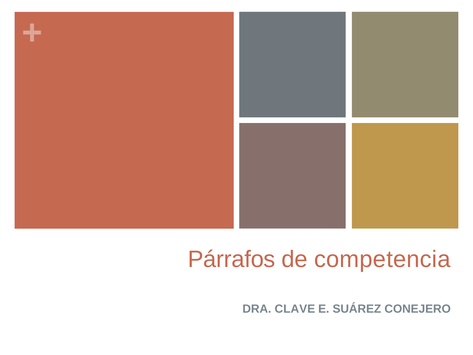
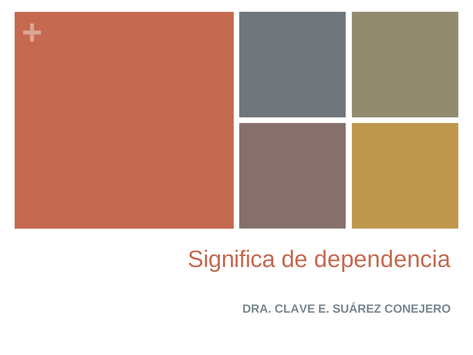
Párrafos: Párrafos -> Significa (232, 259)
competencia: competencia -> dependencia (382, 259)
